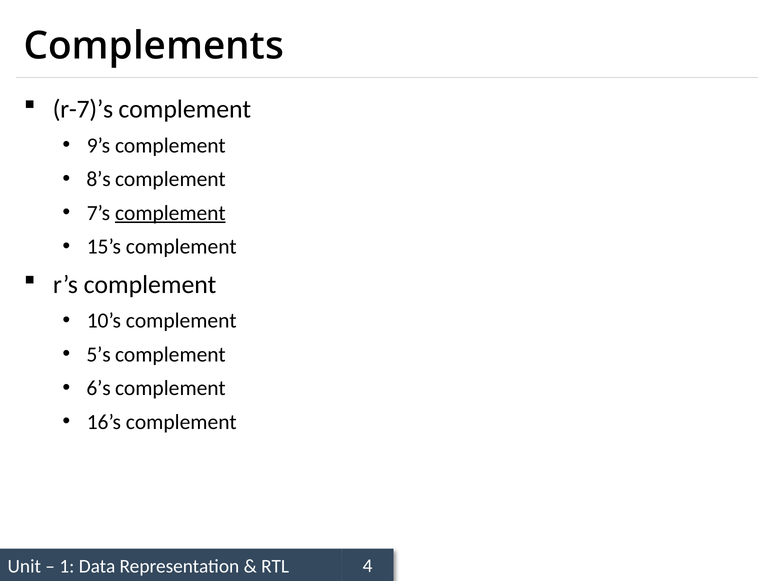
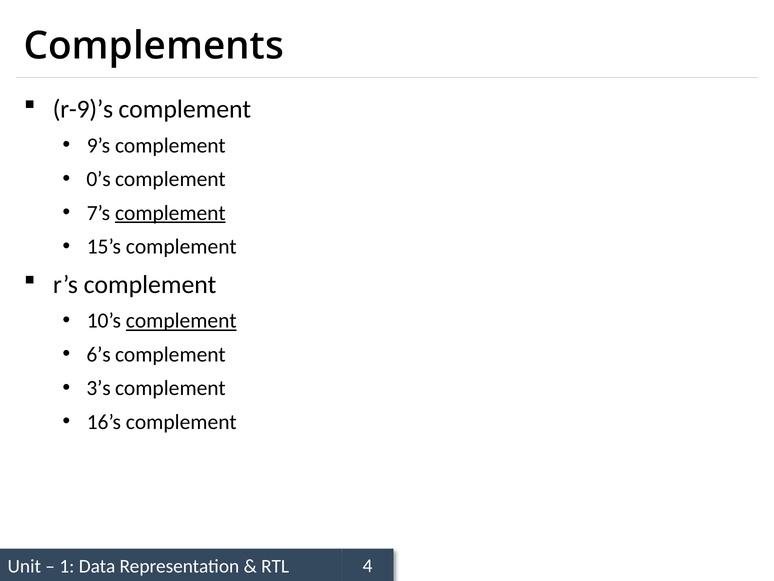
r-7)’s: r-7)’s -> r-9)’s (83, 109)
8’s: 8’s -> 0’s (99, 179)
complement underline: none -> present (181, 321)
5’s: 5’s -> 6’s (99, 354)
6’s: 6’s -> 3’s (99, 388)
